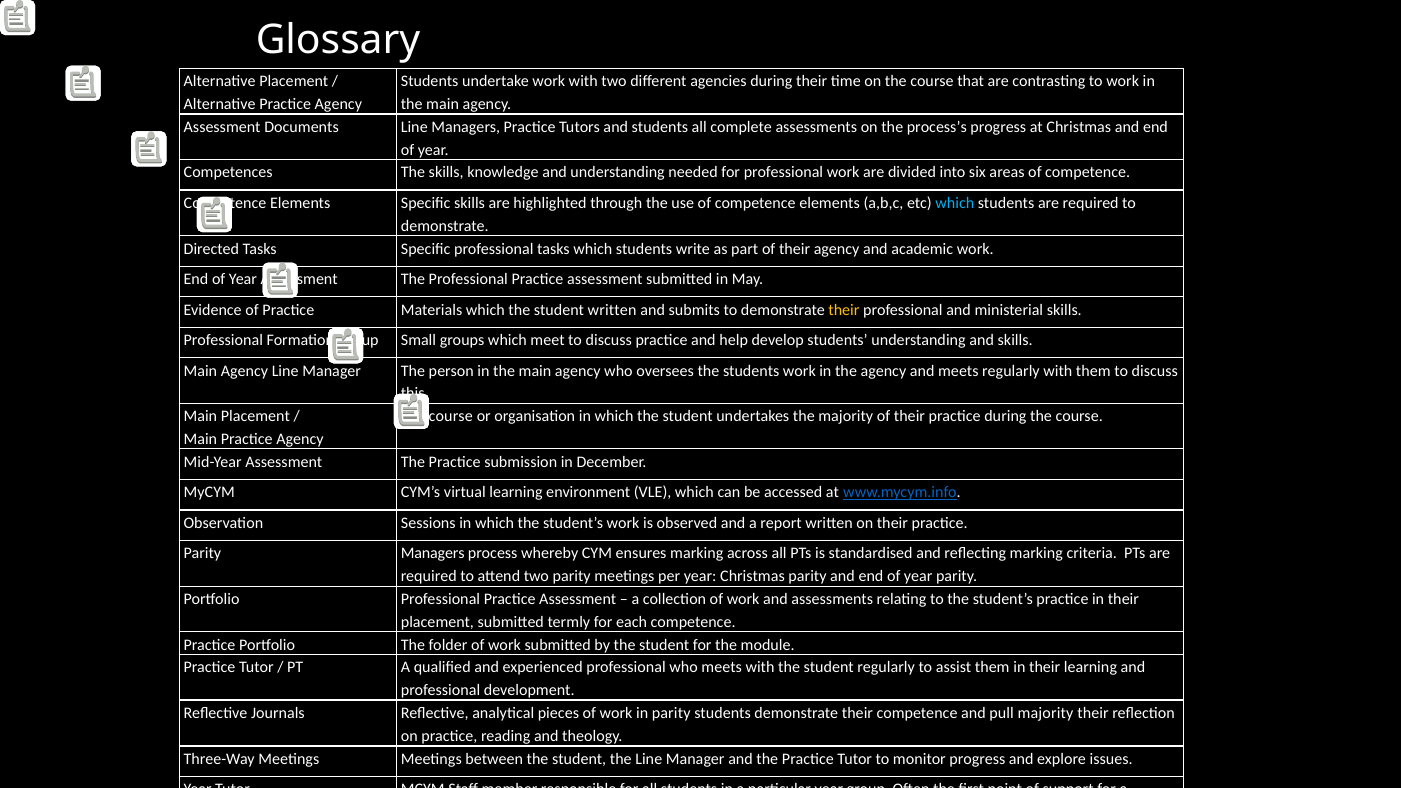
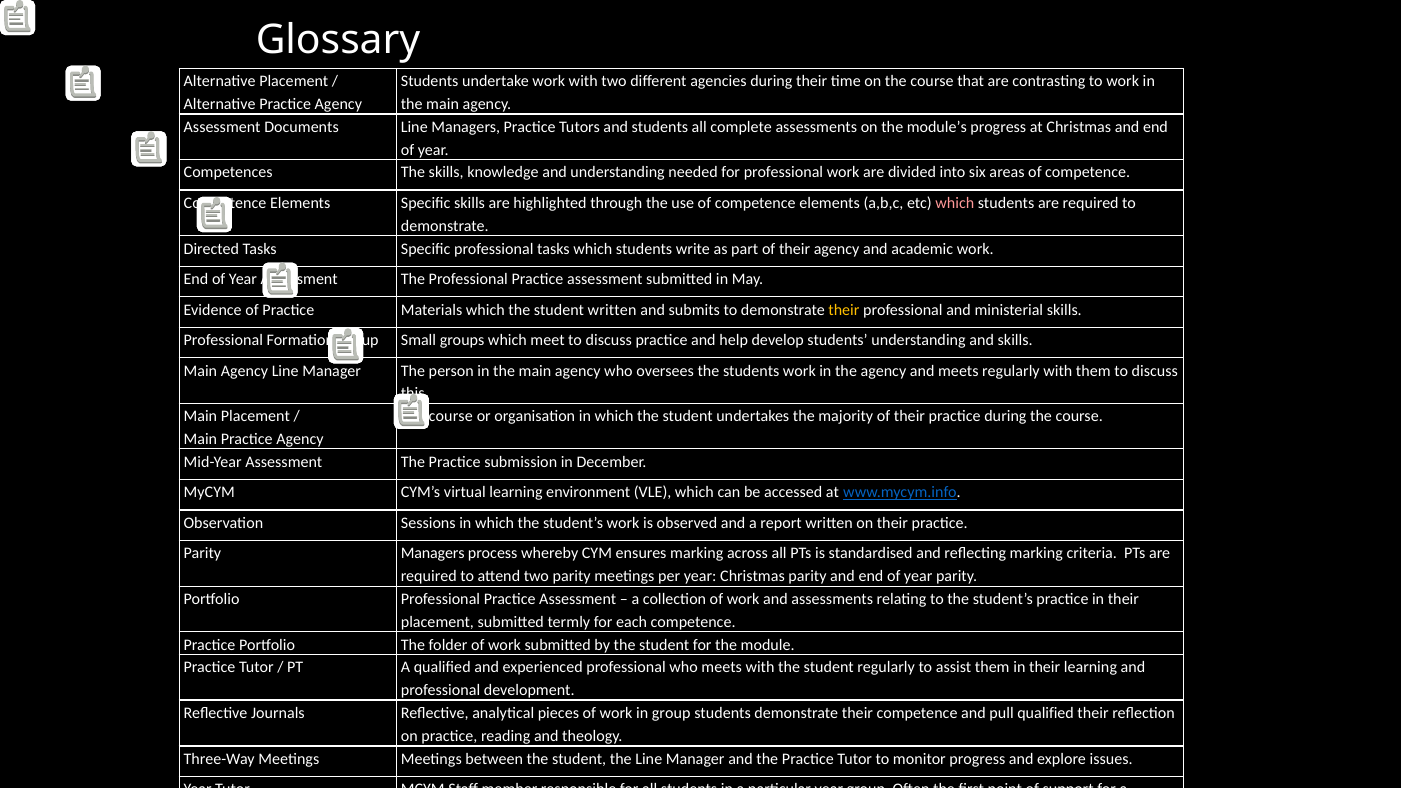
process’s: process’s -> module’s (937, 127)
which colour: light blue -> pink (955, 203)
in parity: parity -> group (671, 713)
pull majority: majority -> qualified (1046, 713)
